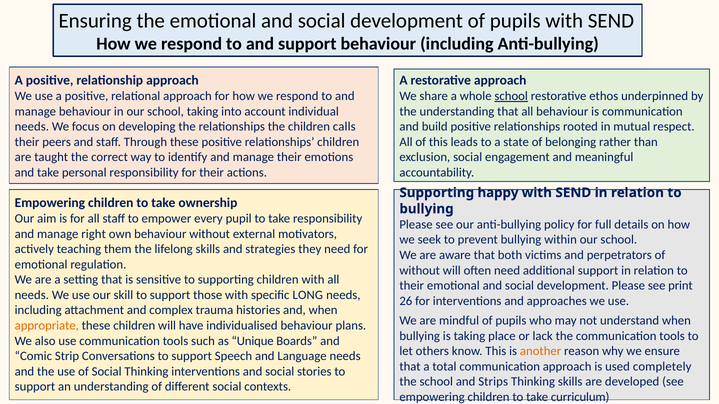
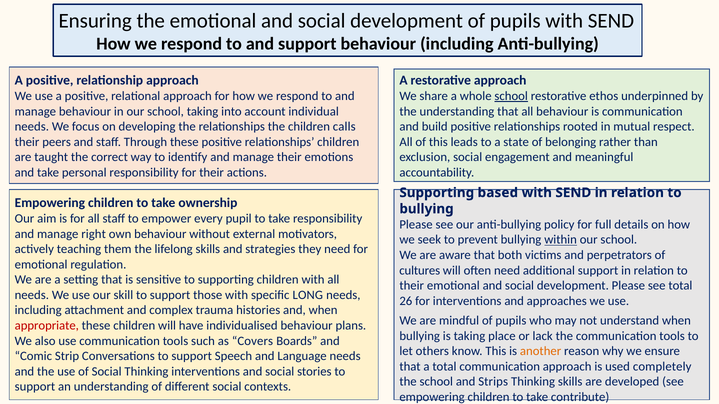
happy: happy -> based (498, 193)
within underline: none -> present (561, 240)
without: without -> cultures (420, 271)
see print: print -> total (680, 286)
appropriate colour: orange -> red (47, 326)
Unique: Unique -> Covers (253, 341)
curriculum: curriculum -> contribute (580, 397)
